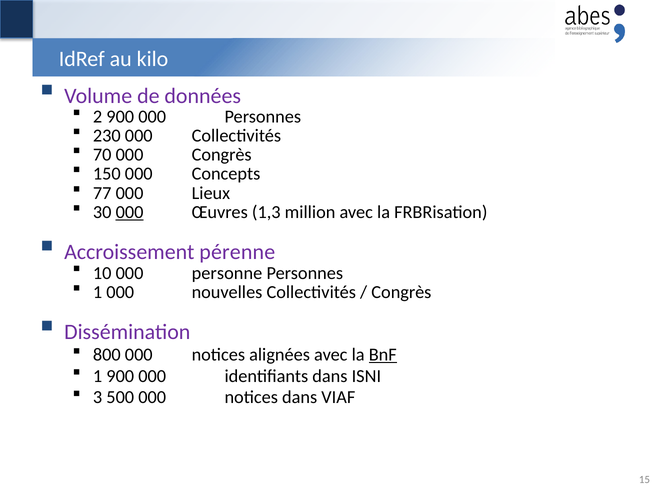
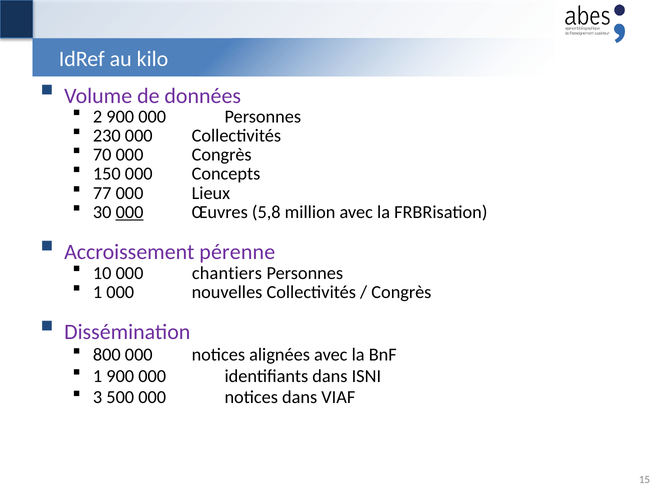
1,3: 1,3 -> 5,8 (266, 212)
personne: personne -> chantiers (227, 273)
BnF underline: present -> none (383, 354)
